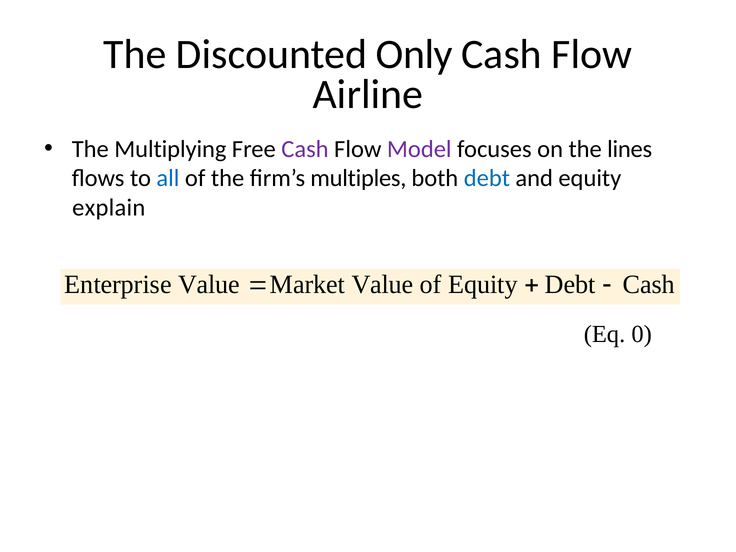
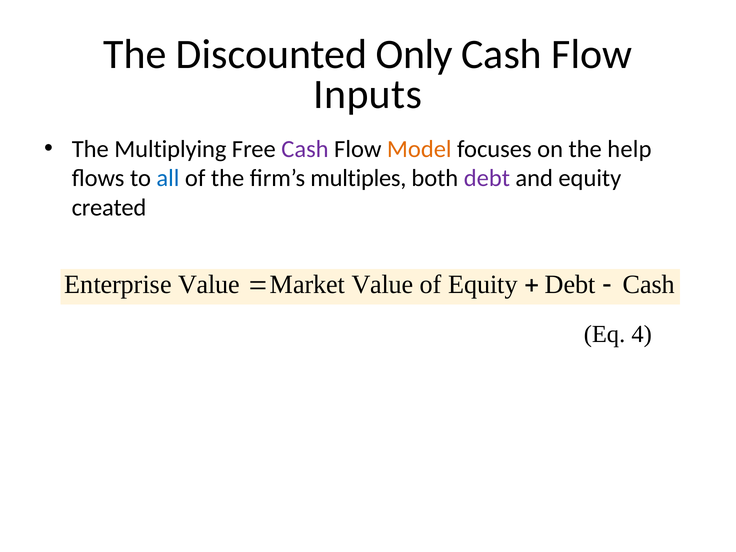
Airline: Airline -> Inputs (368, 94)
Model colour: purple -> orange (419, 149)
lines: lines -> help (629, 149)
debt colour: blue -> purple (487, 178)
explain: explain -> created (109, 208)
0: 0 -> 4 (642, 334)
